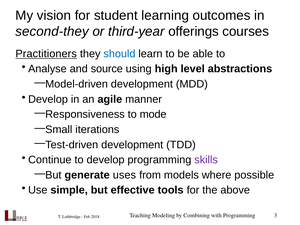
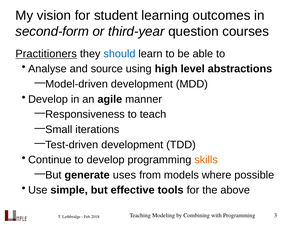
second-they: second-they -> second-form (52, 31)
offerings: offerings -> question (193, 31)
mode: mode -> teach (153, 114)
skills colour: purple -> orange (206, 160)
